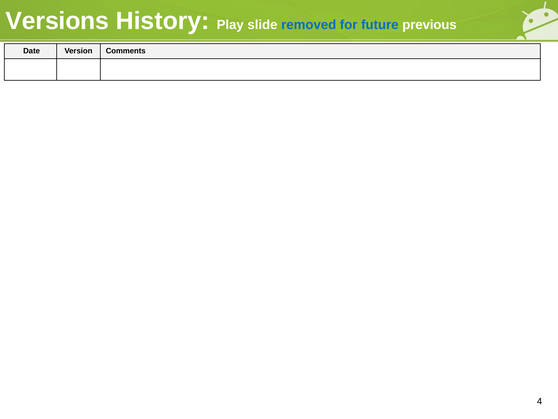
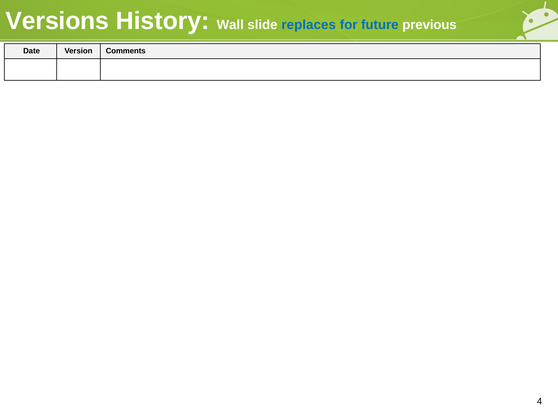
Play: Play -> Wall (230, 25)
removed: removed -> replaces (309, 25)
